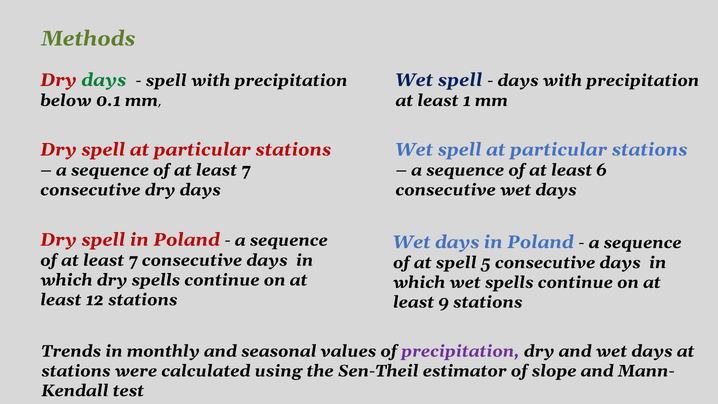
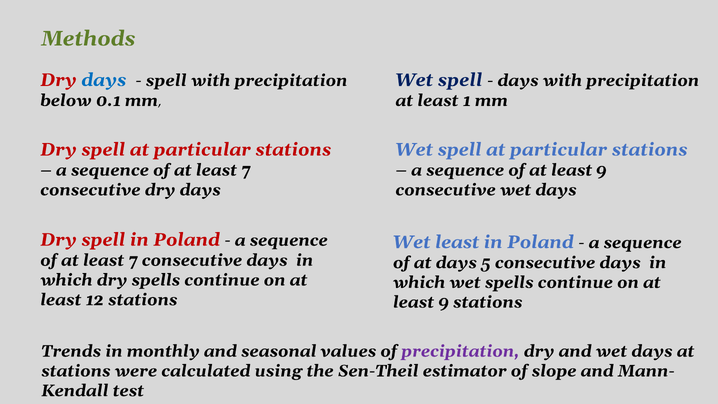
days colour: green -> blue (104, 80)
of at least 6: 6 -> 9 (601, 170)
days: days -> least (457, 242)
at spell: spell -> days (456, 263)
